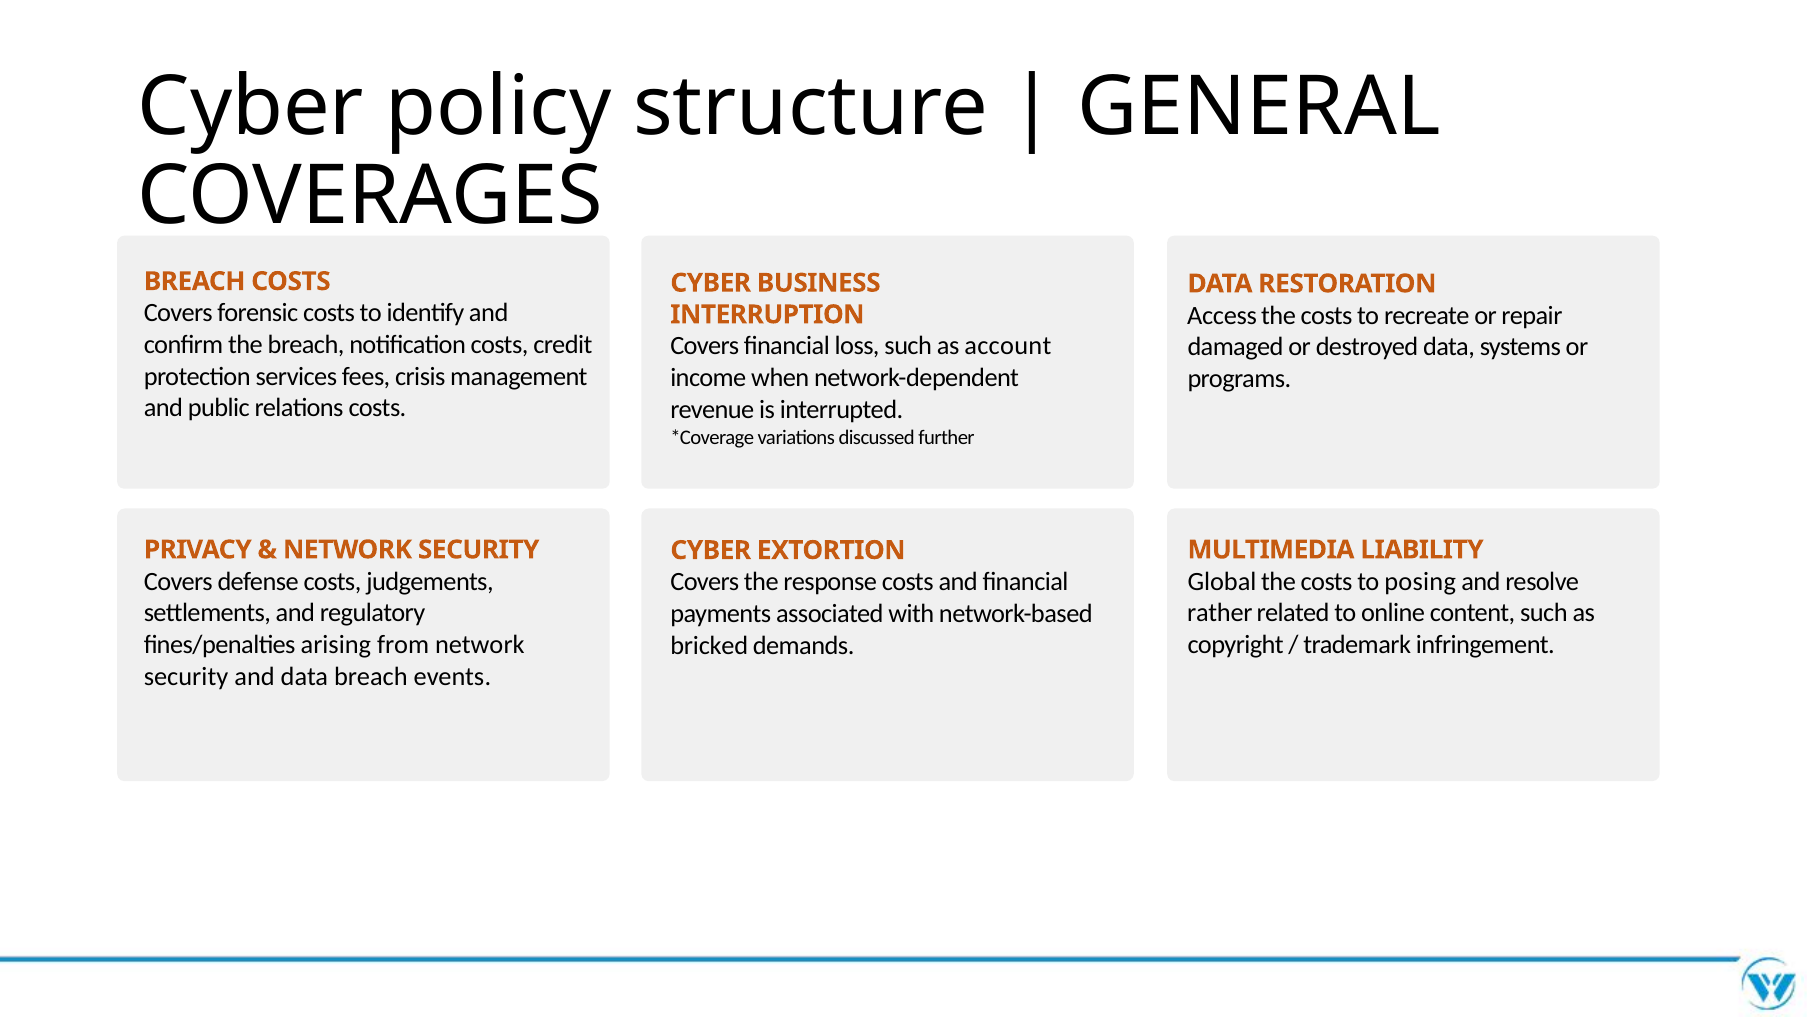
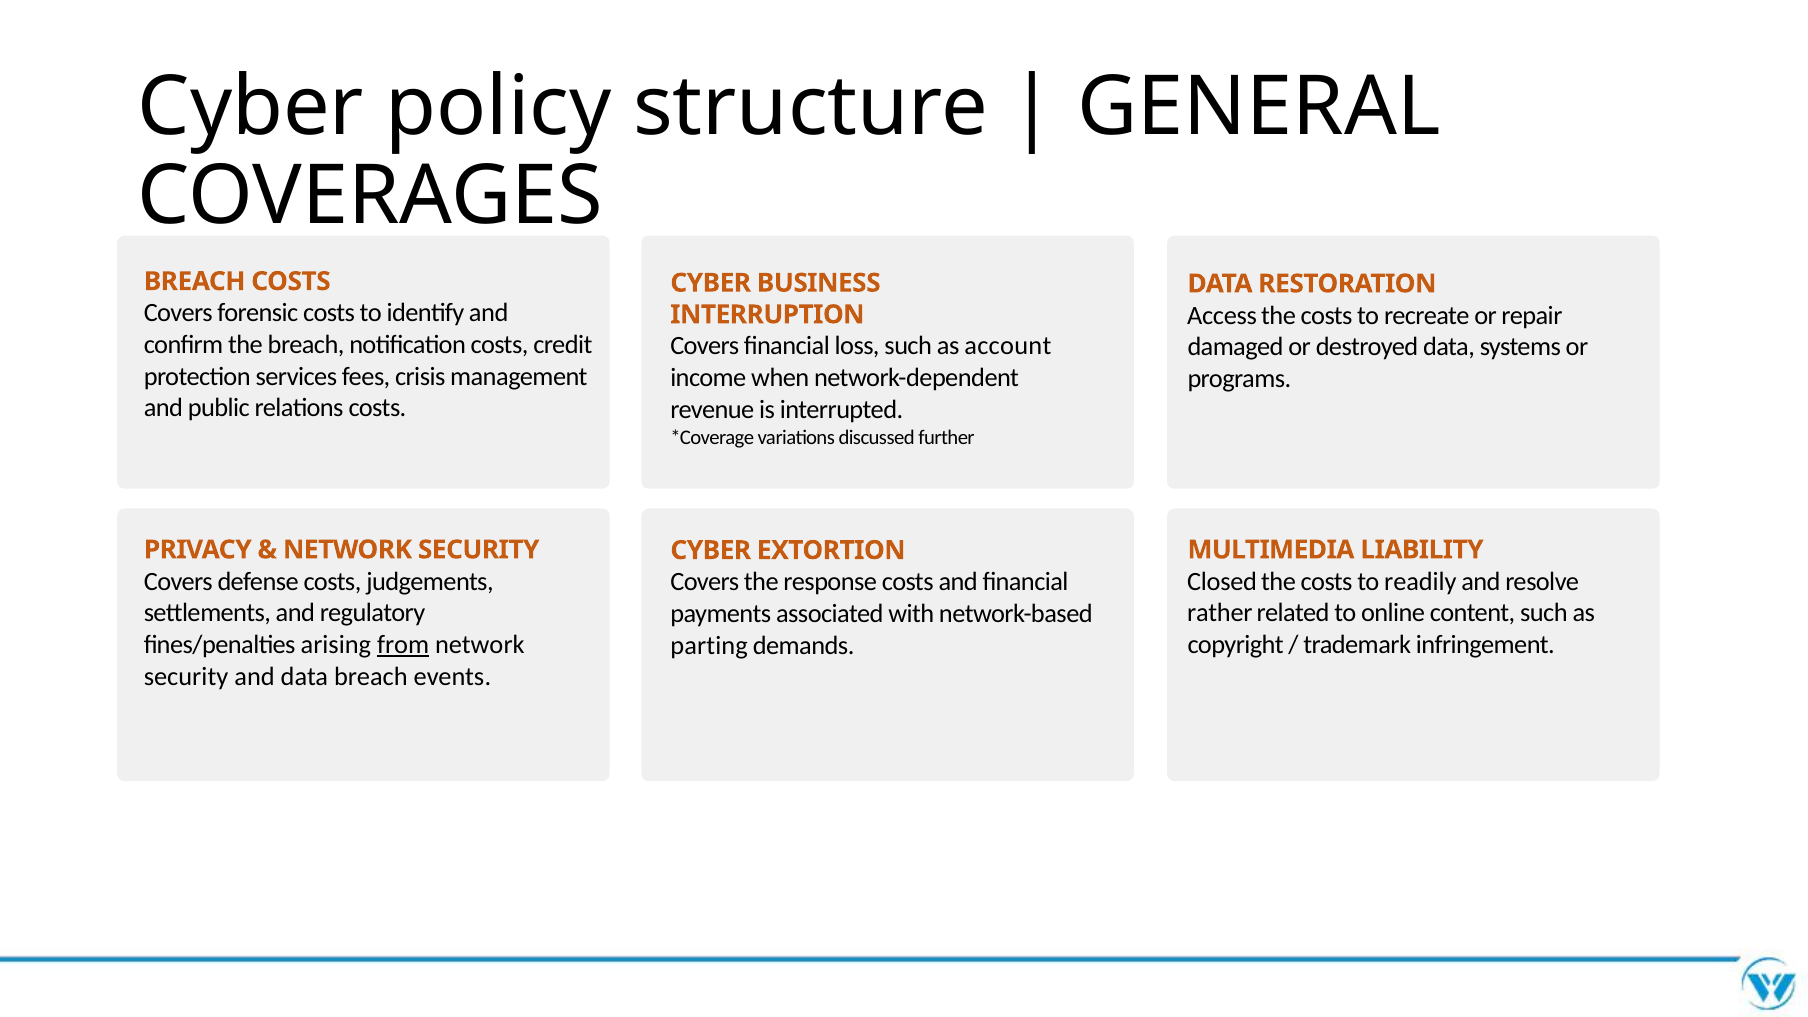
Global: Global -> Closed (1222, 581)
posing: posing -> readily (1420, 581)
from underline: none -> present (403, 645)
bricked: bricked -> parting (709, 645)
